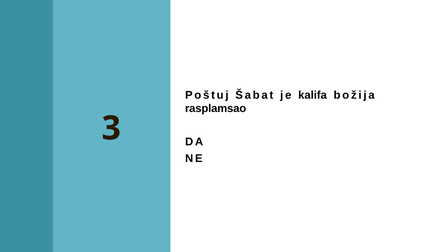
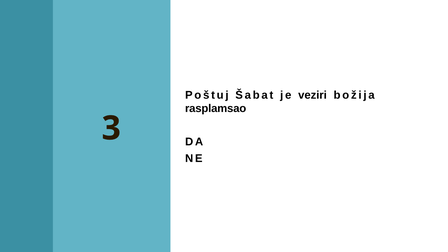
kalifa: kalifa -> veziri (313, 95)
